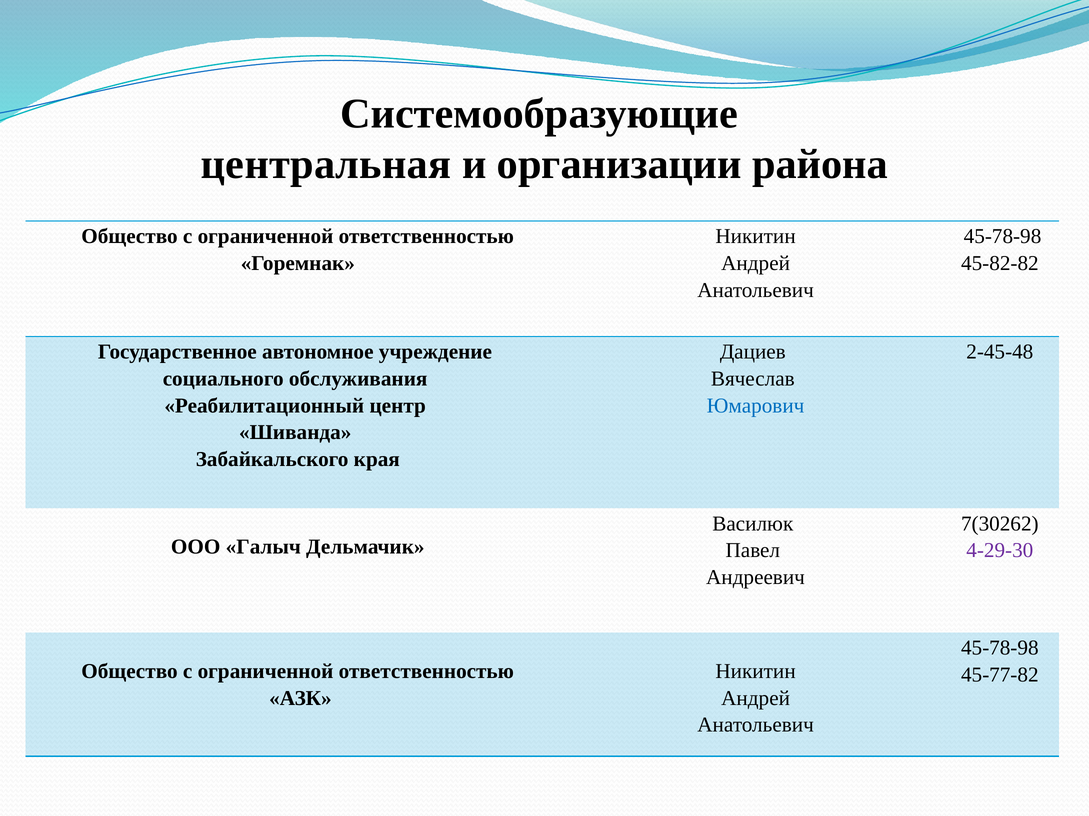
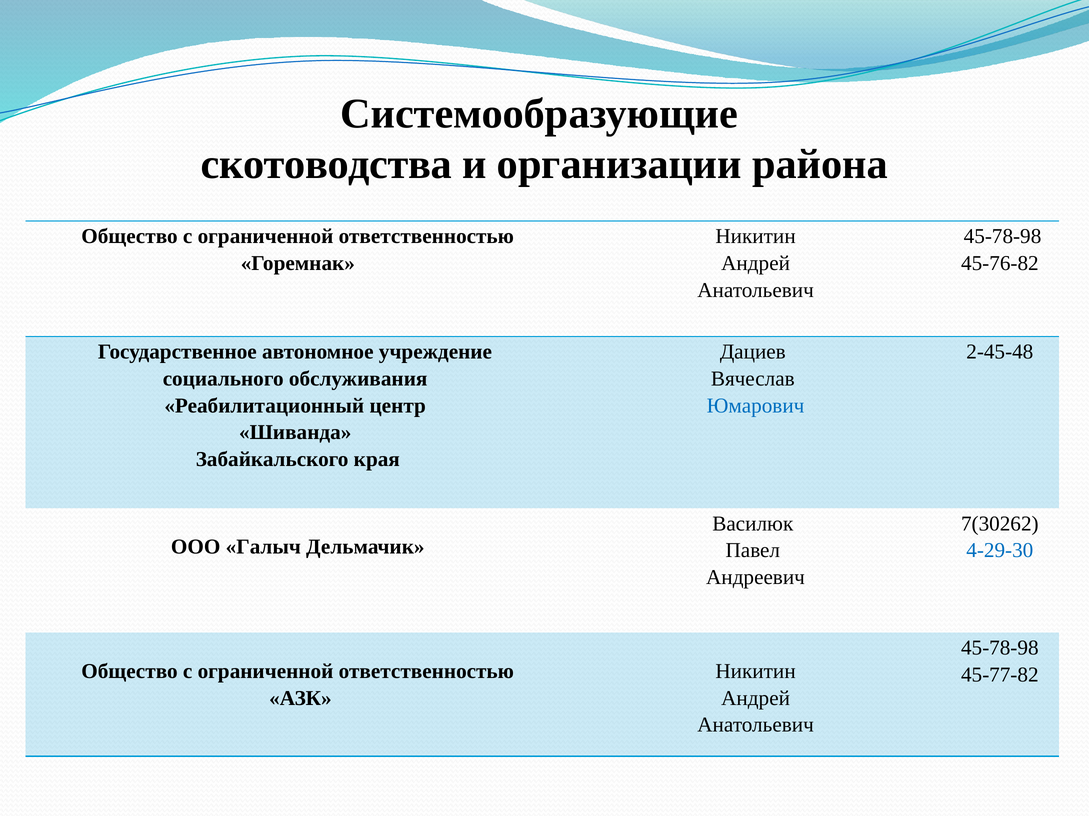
центральная: центральная -> скотоводства (326, 165)
45-82-82: 45-82-82 -> 45-76-82 (1000, 263)
4-29-30 colour: purple -> blue (1000, 551)
